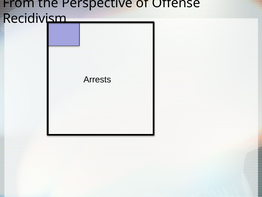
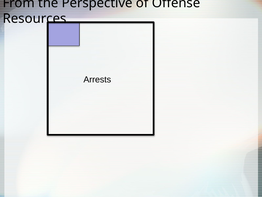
Recidivism: Recidivism -> Resources (35, 19)
